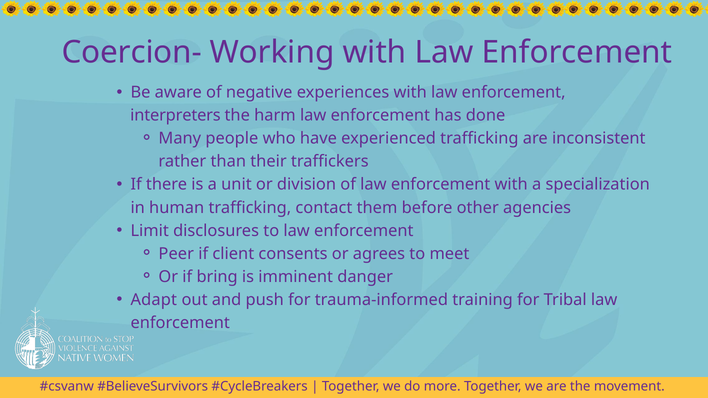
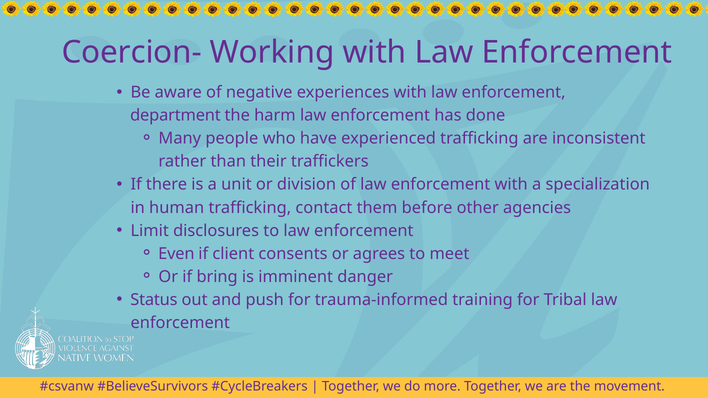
interpreters: interpreters -> department (175, 116)
Peer: Peer -> Even (176, 254)
Adapt: Adapt -> Status (154, 300)
